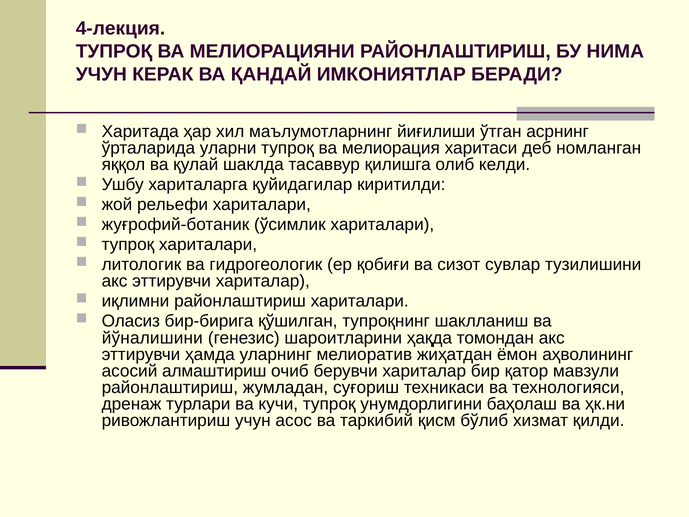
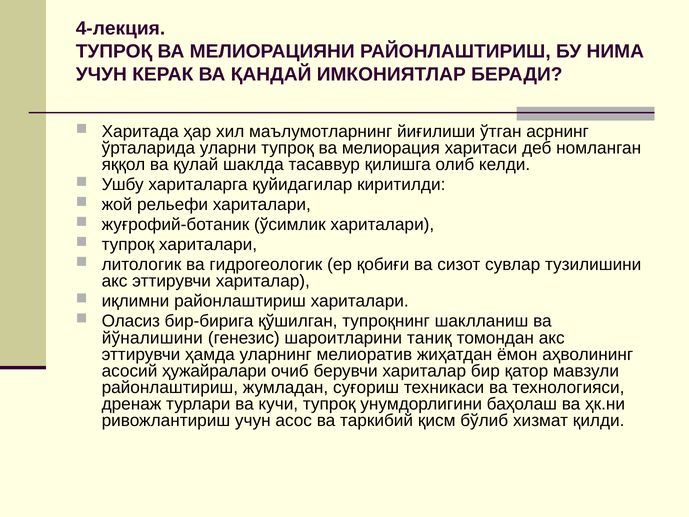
ҳақда: ҳақда -> таниқ (429, 338)
алмаштириш: алмаштириш -> ҳужайралари (214, 371)
